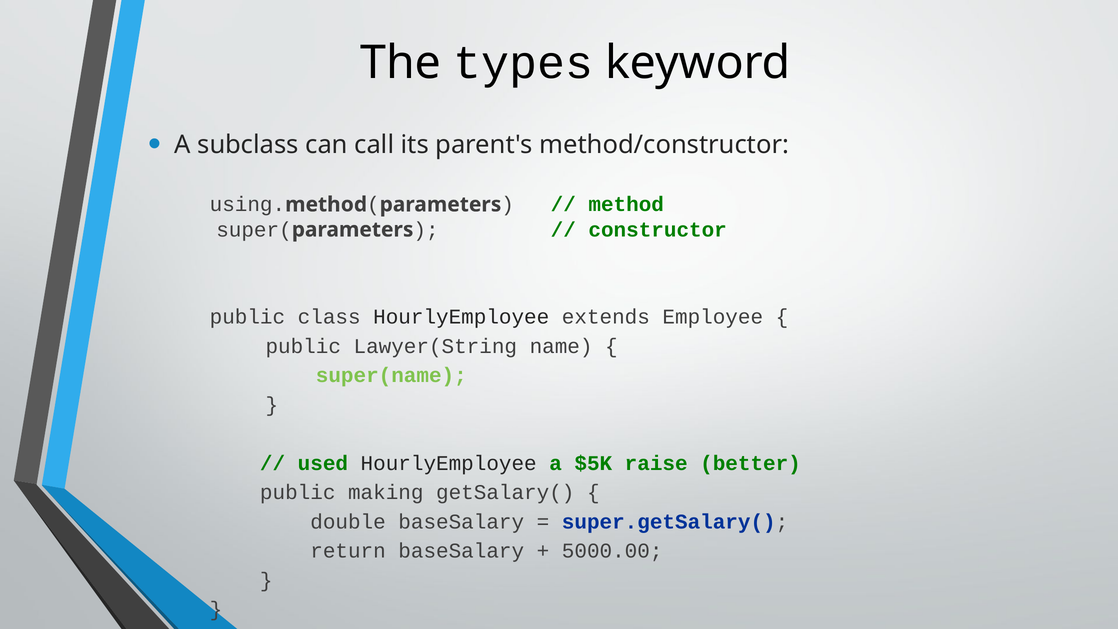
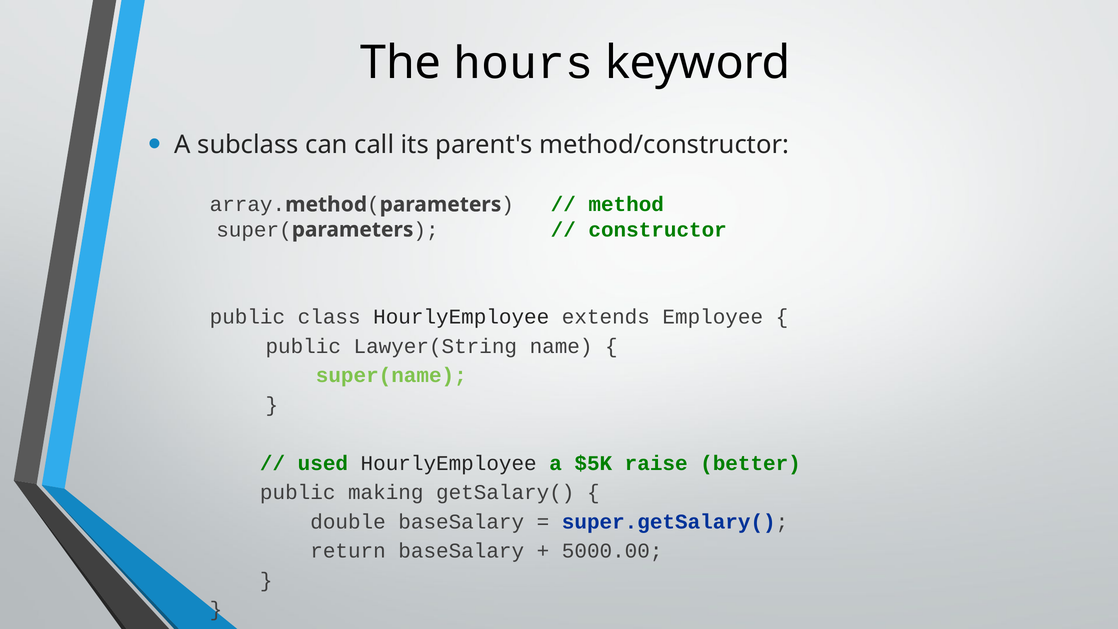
types: types -> hours (523, 63)
using: using -> array (247, 204)
